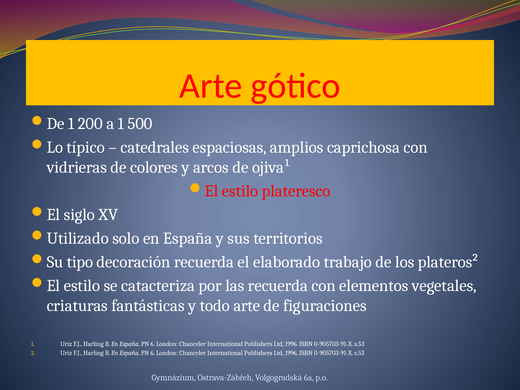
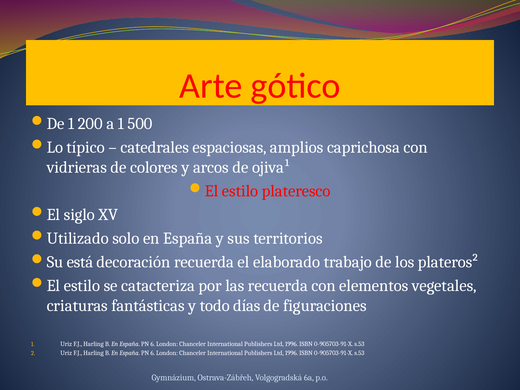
tipo: tipo -> está (80, 262)
todo arte: arte -> días (247, 306)
